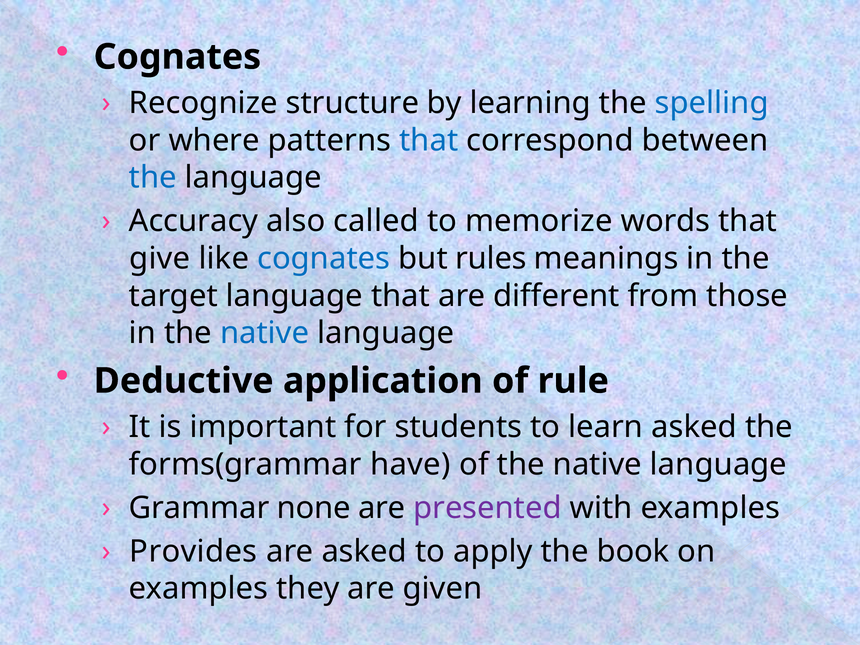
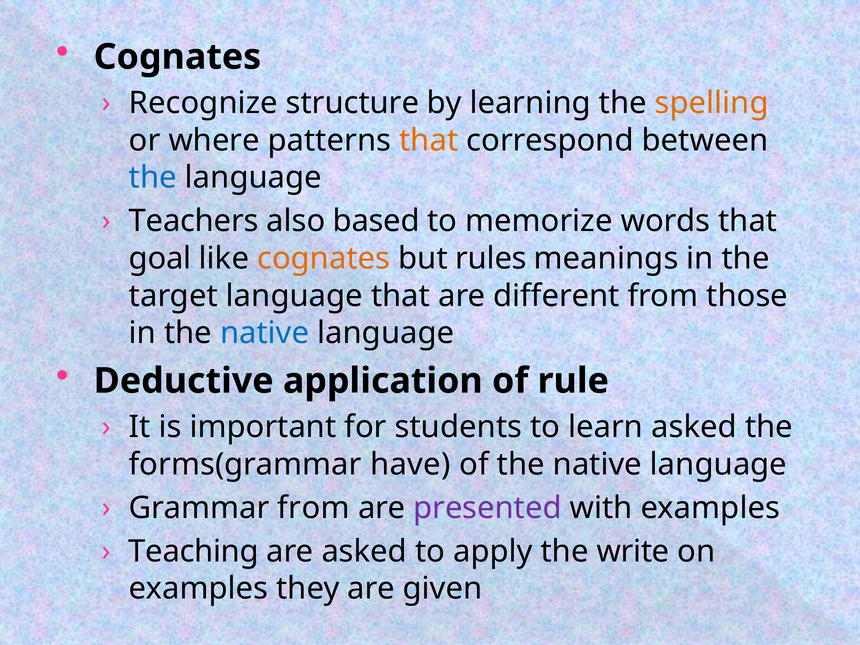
spelling colour: blue -> orange (712, 103)
that colour: blue -> orange (429, 140)
Accuracy: Accuracy -> Teachers (194, 221)
called: called -> based (376, 221)
give: give -> goal (160, 259)
cognates colour: blue -> orange (324, 259)
Grammar none: none -> from (314, 508)
Provides: Provides -> Teaching (194, 551)
book: book -> write (633, 551)
